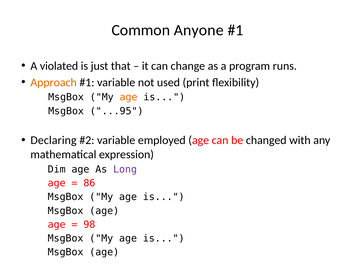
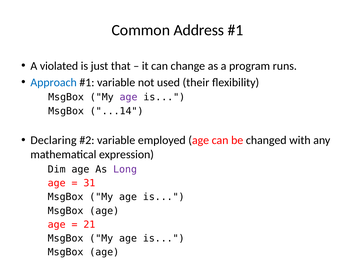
Anyone: Anyone -> Address (199, 30)
Approach colour: orange -> blue (54, 82)
print: print -> their (196, 82)
age colour: orange -> purple (129, 97)
...95: ...95 -> ...14 (117, 111)
86: 86 -> 31 (89, 183)
98: 98 -> 21 (89, 225)
